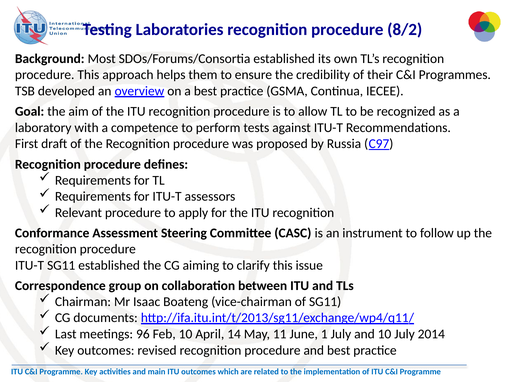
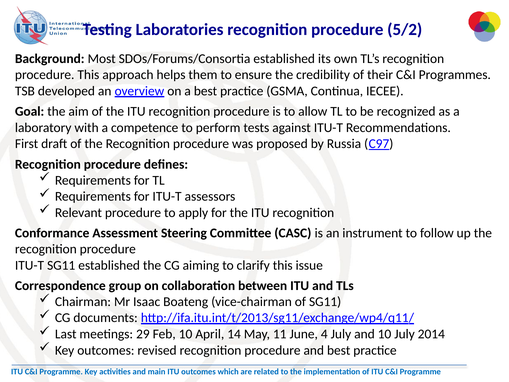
8/2: 8/2 -> 5/2 (405, 30)
96: 96 -> 29 (143, 334)
1: 1 -> 4 (324, 334)
